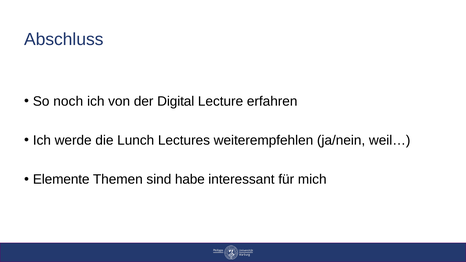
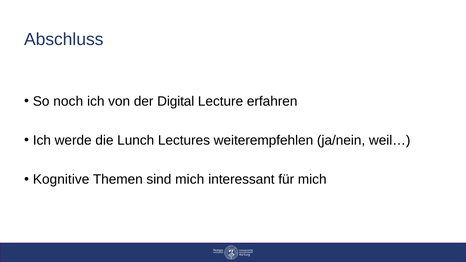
Elemente: Elemente -> Kognitive (61, 180)
sind habe: habe -> mich (190, 180)
